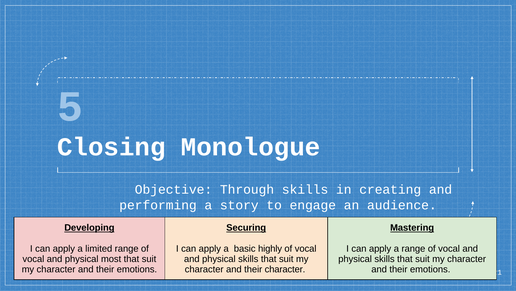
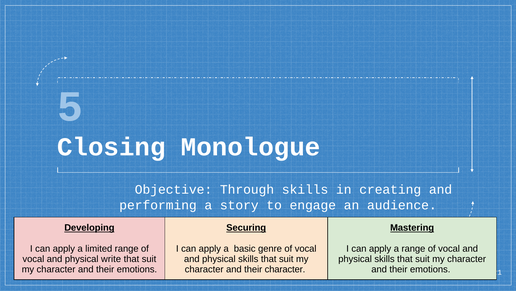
highly: highly -> genre (270, 248)
most: most -> write (111, 258)
